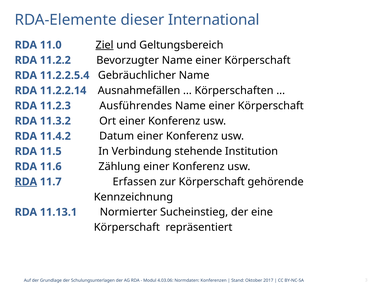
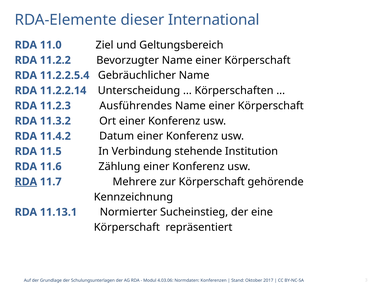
Ziel underline: present -> none (105, 45)
Ausnahmefällen: Ausnahmefällen -> Unterscheidung (139, 91)
Erfassen: Erfassen -> Mehrere (135, 182)
